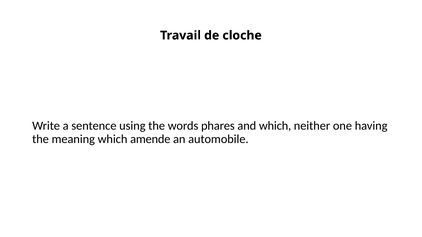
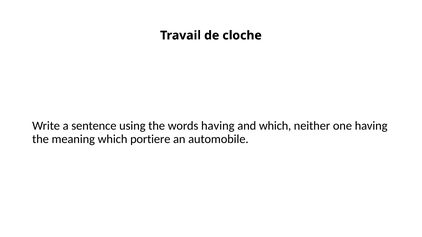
words phares: phares -> having (218, 126)
amende: amende -> portiere (150, 139)
